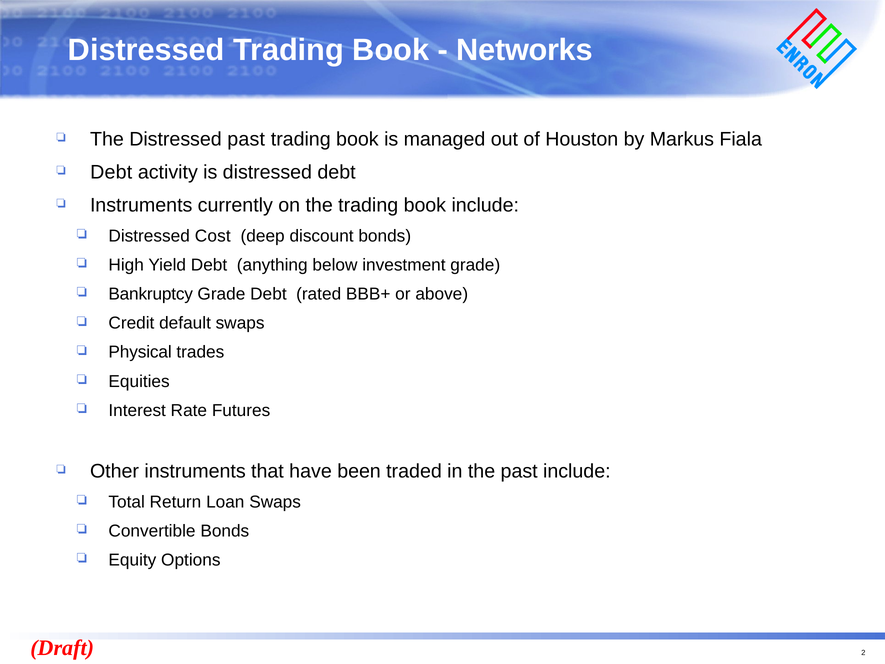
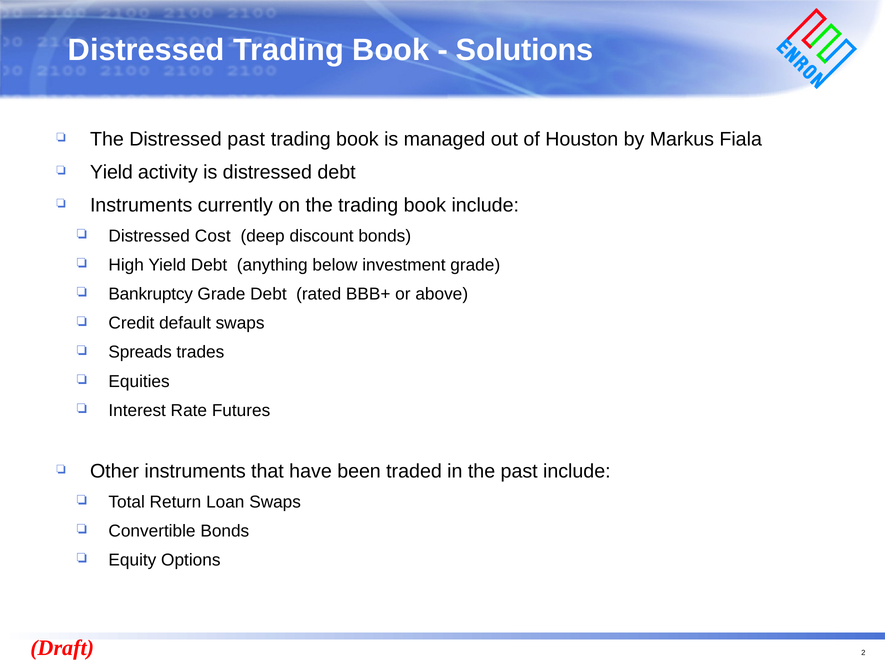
Networks: Networks -> Solutions (525, 50)
Debt: Debt -> Yield (111, 172)
Physical: Physical -> Spreads (140, 352)
